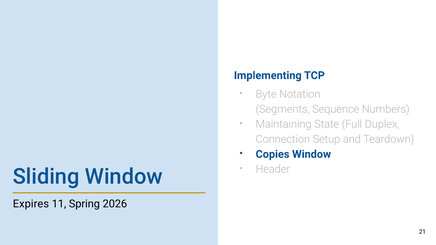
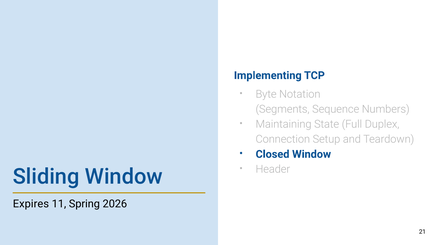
Copies: Copies -> Closed (273, 154)
